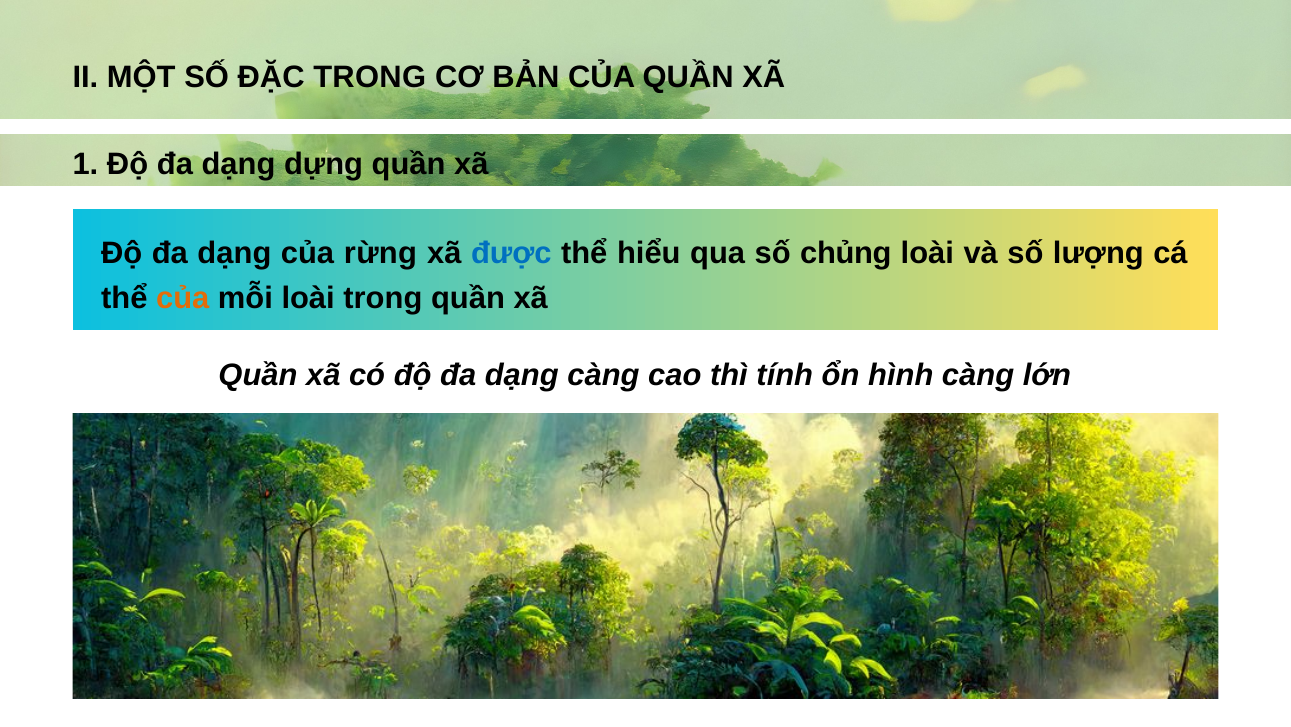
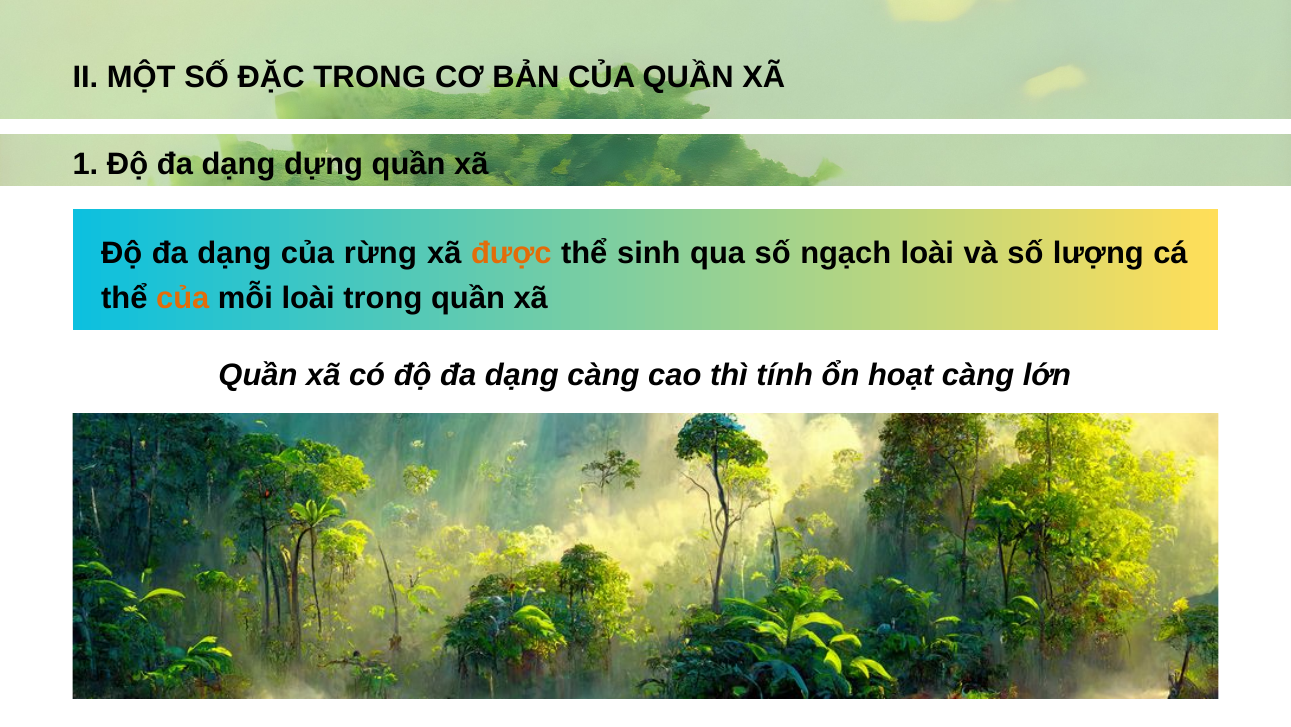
được colour: blue -> orange (511, 253)
hiểu: hiểu -> sinh (649, 253)
chủng: chủng -> ngạch (846, 253)
hình: hình -> hoạt (901, 375)
